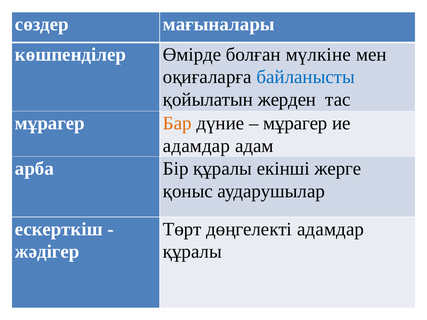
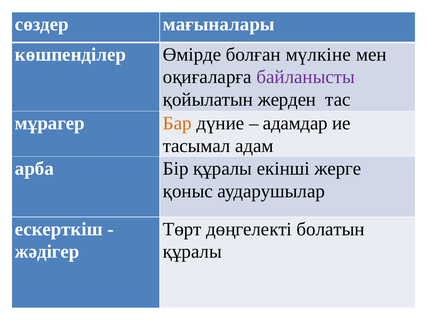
байланысты colour: blue -> purple (306, 77)
мұрагер: мұрагер -> адамдар (295, 123)
адамдар: адамдар -> тасымал (197, 146)
дөңгелекті адамдар: адамдар -> болатын (331, 229)
